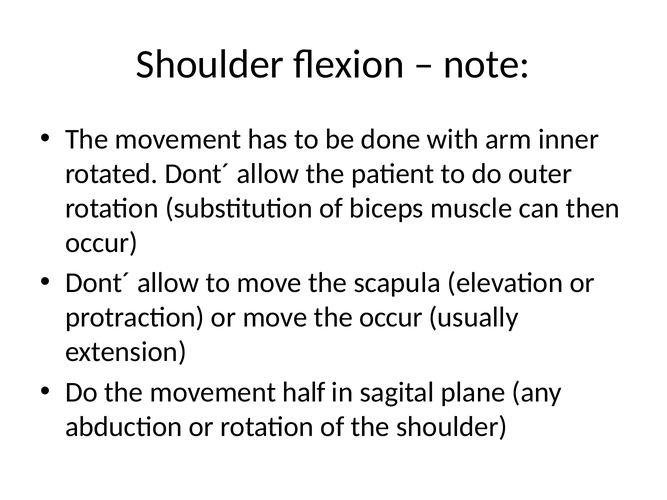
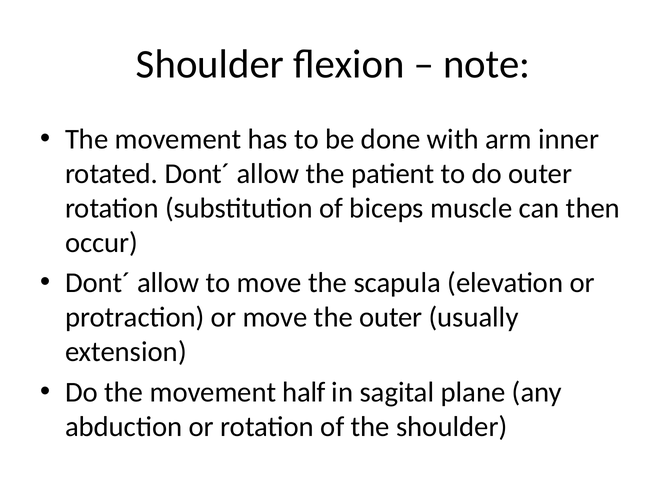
the occur: occur -> outer (391, 318)
